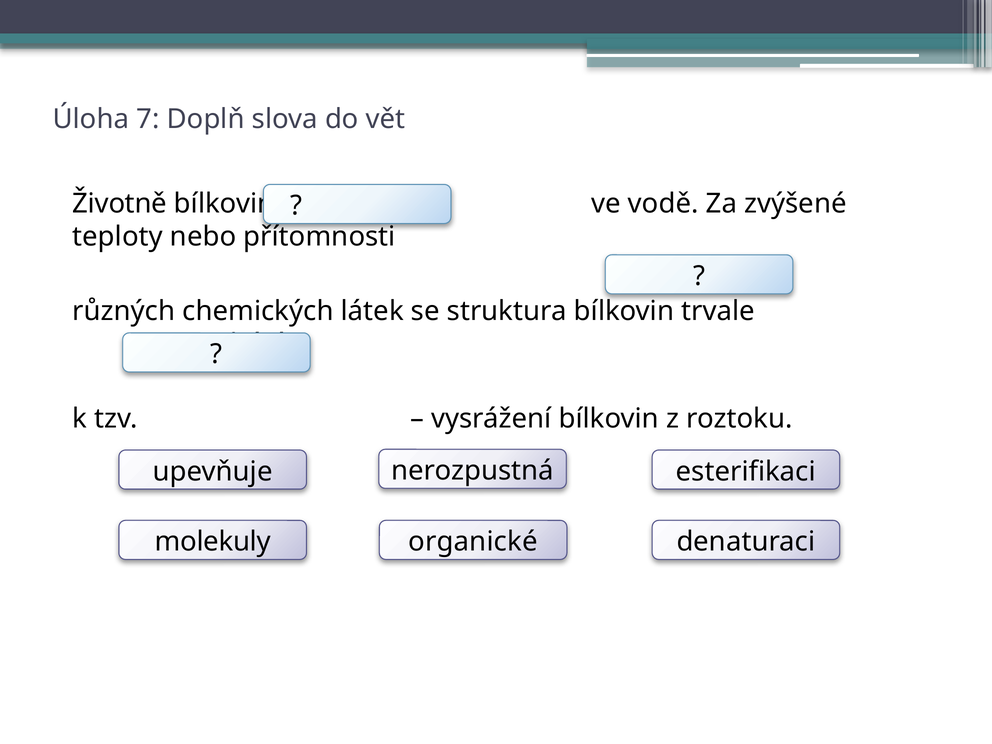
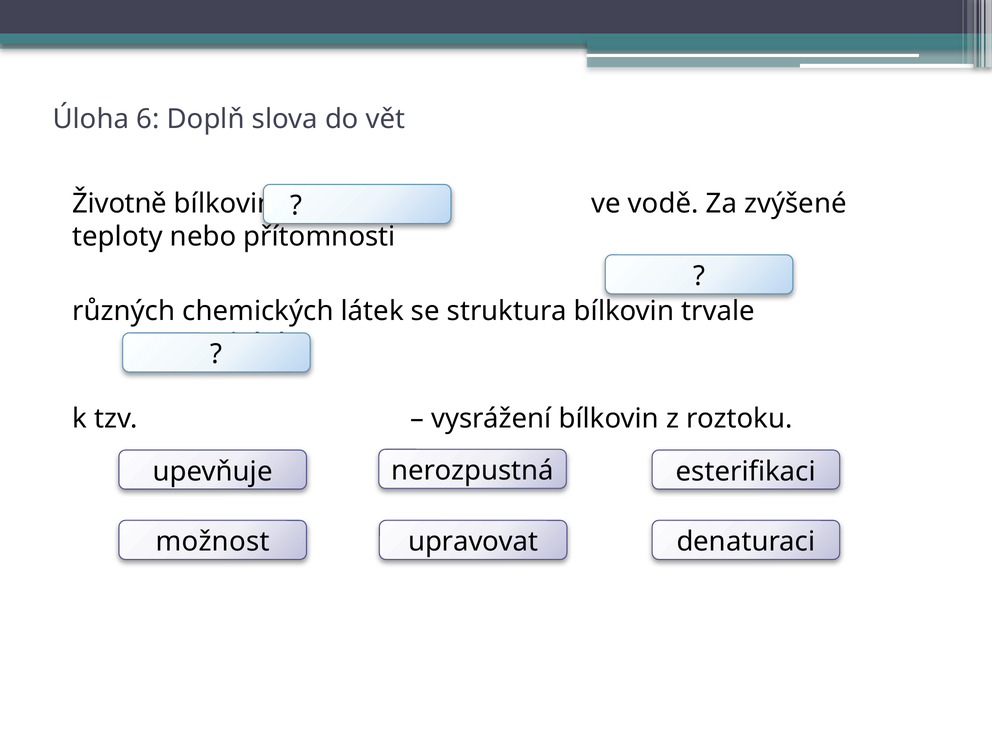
7: 7 -> 6 (148, 119)
molekuly: molekuly -> možnost (213, 542)
organické: organické -> upravovat (473, 542)
